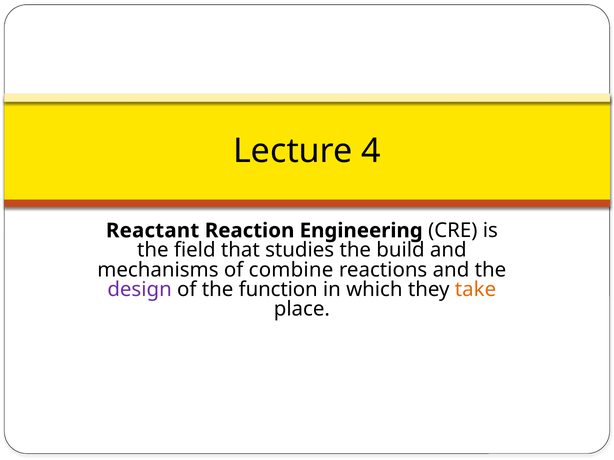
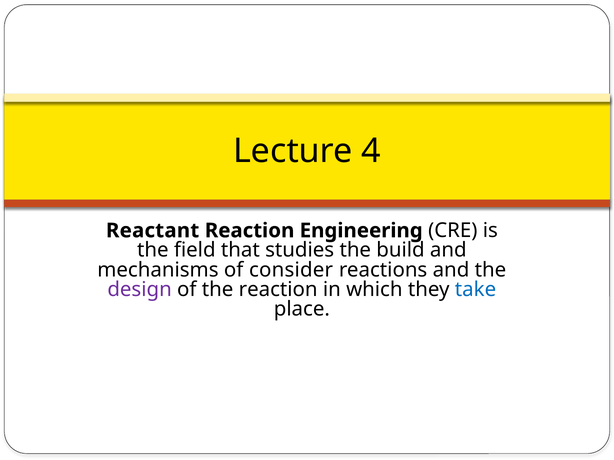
combine: combine -> consider (291, 270)
the function: function -> reaction (278, 290)
take colour: orange -> blue (476, 290)
